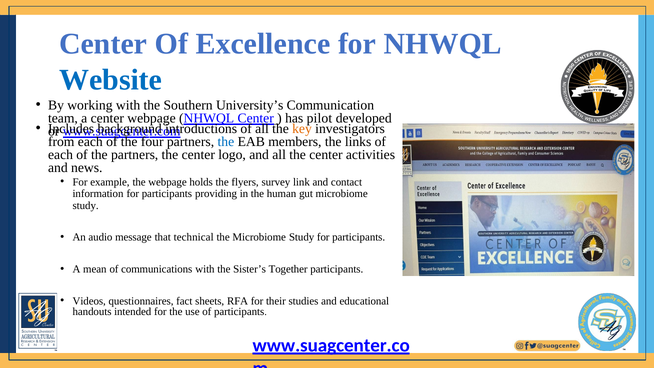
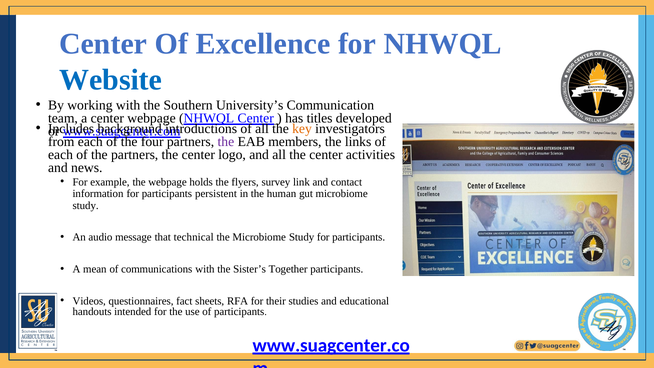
pilot: pilot -> titles (320, 118)
the colour: blue -> purple (226, 142)
providing: providing -> persistent (216, 194)
